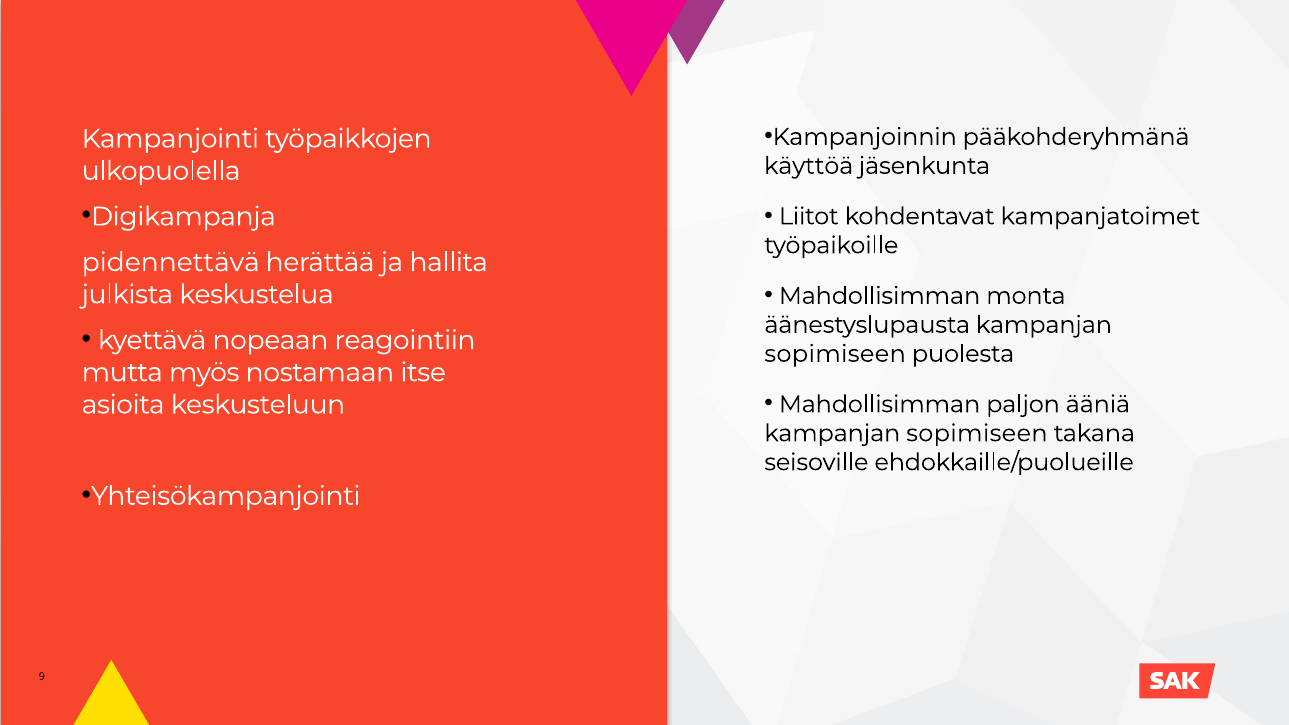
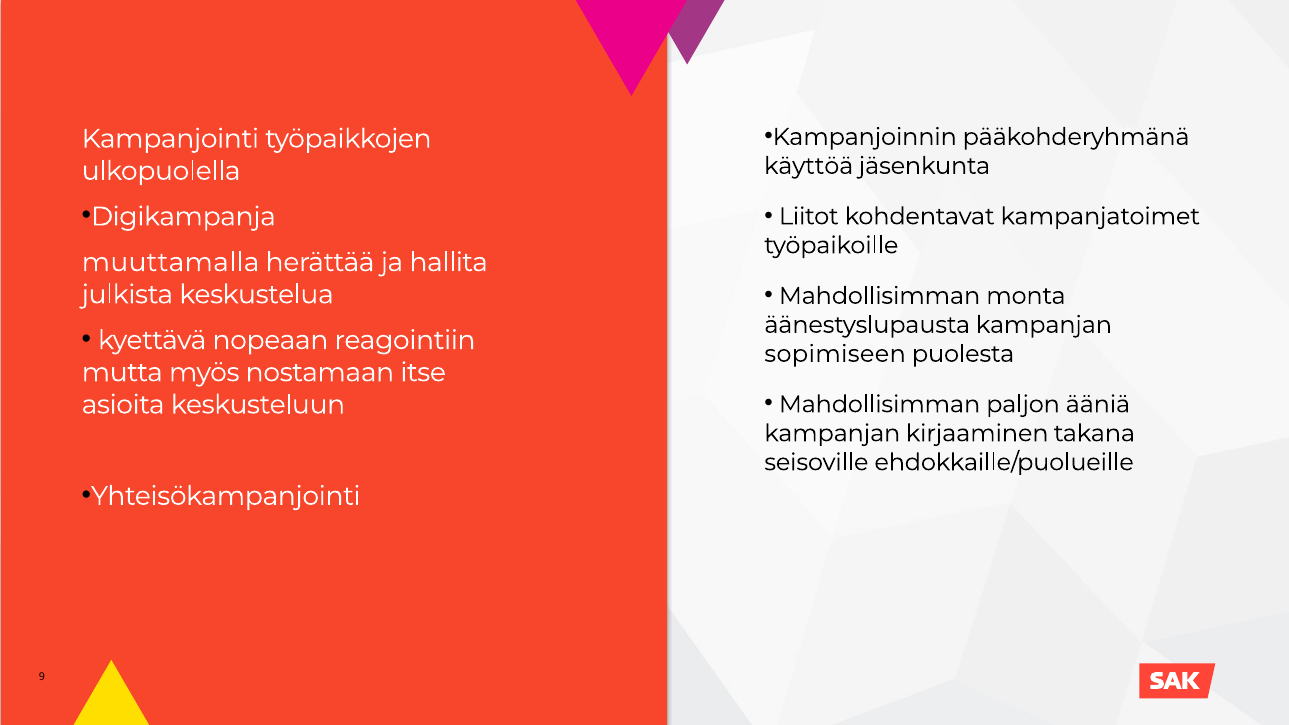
pidennettävä: pidennettävä -> muuttamalla (171, 262)
sopimiseen: sopimiseen -> kirjaaminen (977, 433)
